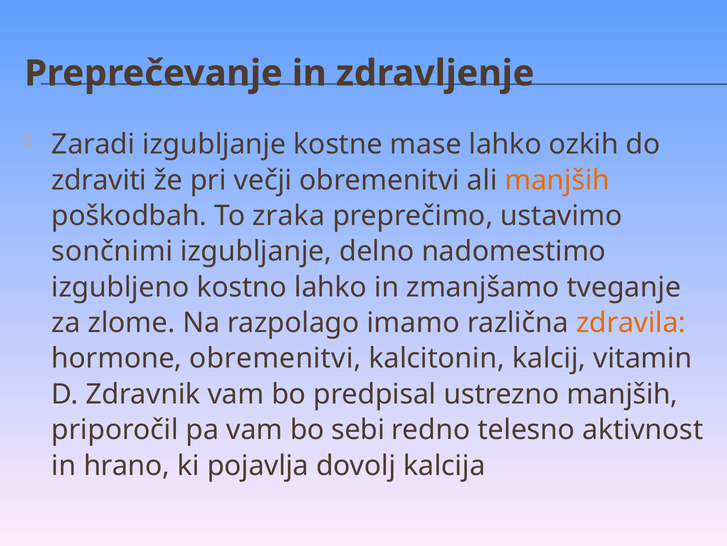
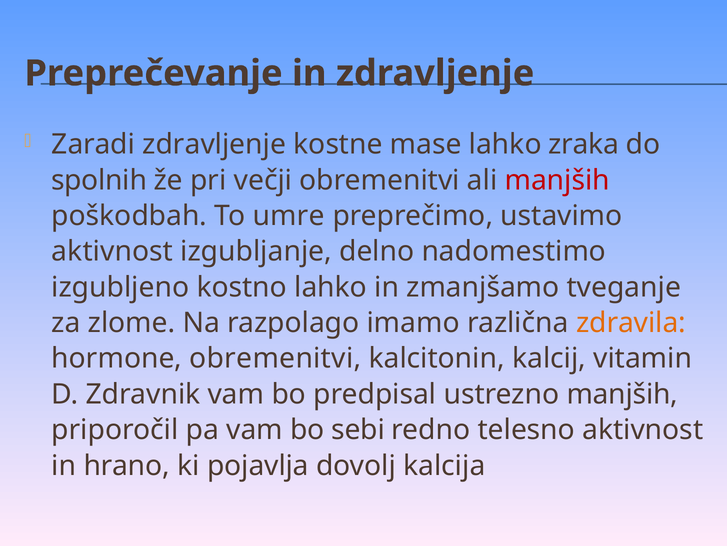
Zaradi izgubljanje: izgubljanje -> zdravljenje (214, 144)
ozkih: ozkih -> zraka (584, 144)
zdraviti: zdraviti -> spolnih (99, 180)
manjših colour: orange -> red (557, 180)
zraka: zraka -> umre (289, 216)
sončnimi: sončnimi -> aktivnost (112, 251)
